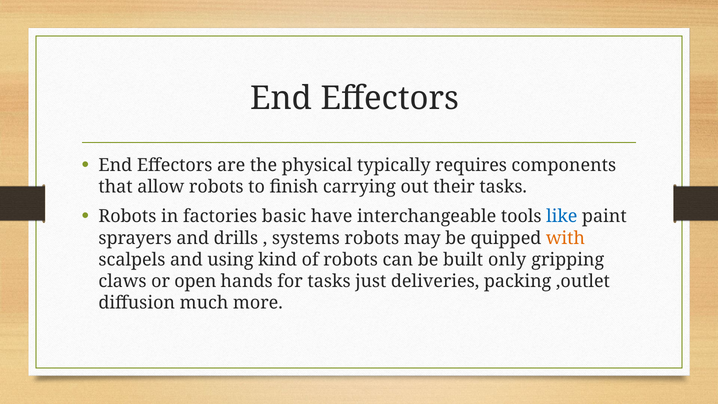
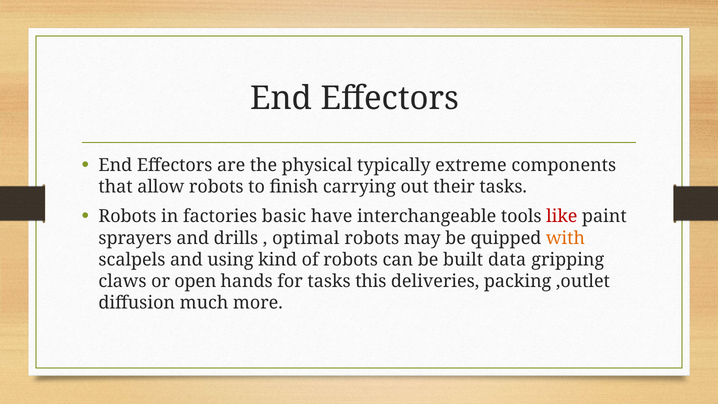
requires: requires -> extreme (471, 165)
like colour: blue -> red (562, 216)
systems: systems -> optimal (306, 238)
only: only -> data (507, 260)
just: just -> this (371, 281)
